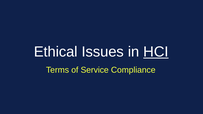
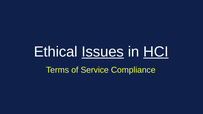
Issues underline: none -> present (103, 52)
